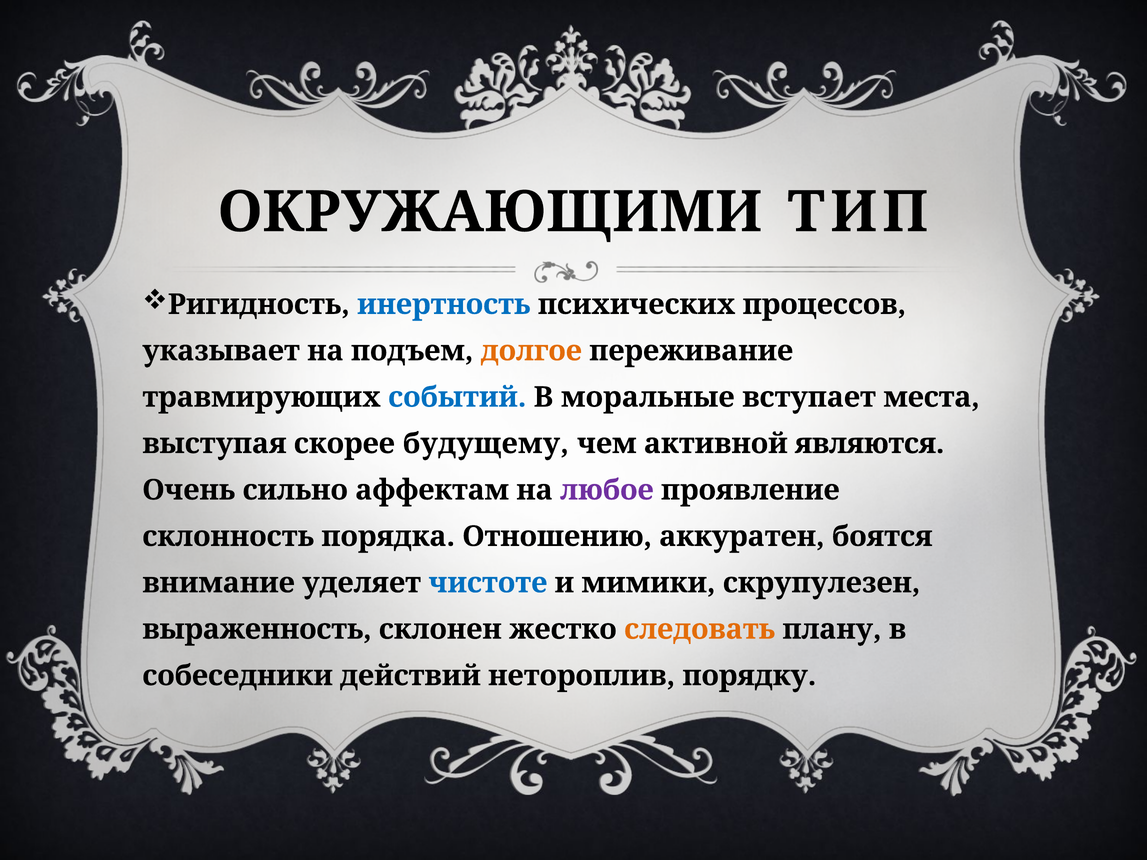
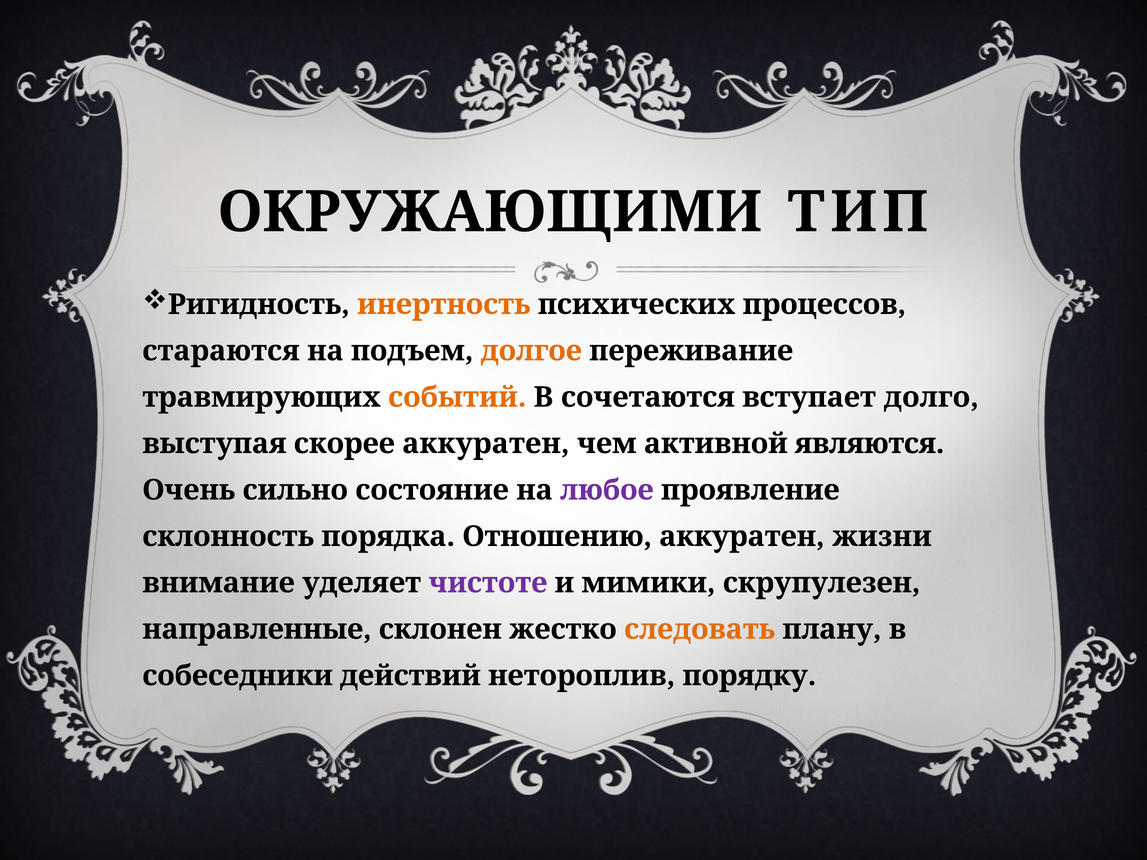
инертность colour: blue -> orange (444, 305)
указывает: указывает -> стараются (221, 351)
событий colour: blue -> orange (457, 397)
моральные: моральные -> сочетаются (648, 397)
места: места -> долго (931, 397)
скорее будущему: будущему -> аккуратен (486, 444)
аффектам: аффектам -> состояние (432, 490)
боятся: боятся -> жизни (882, 537)
чистоте colour: blue -> purple (488, 583)
выраженность: выраженность -> направленные (257, 629)
